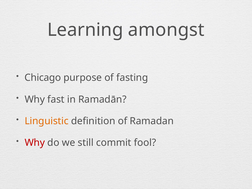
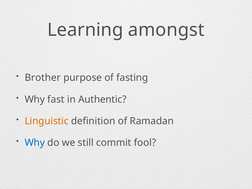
Chicago: Chicago -> Brother (43, 78)
Ramadān: Ramadān -> Authentic (102, 99)
Why colour: red -> blue (35, 143)
